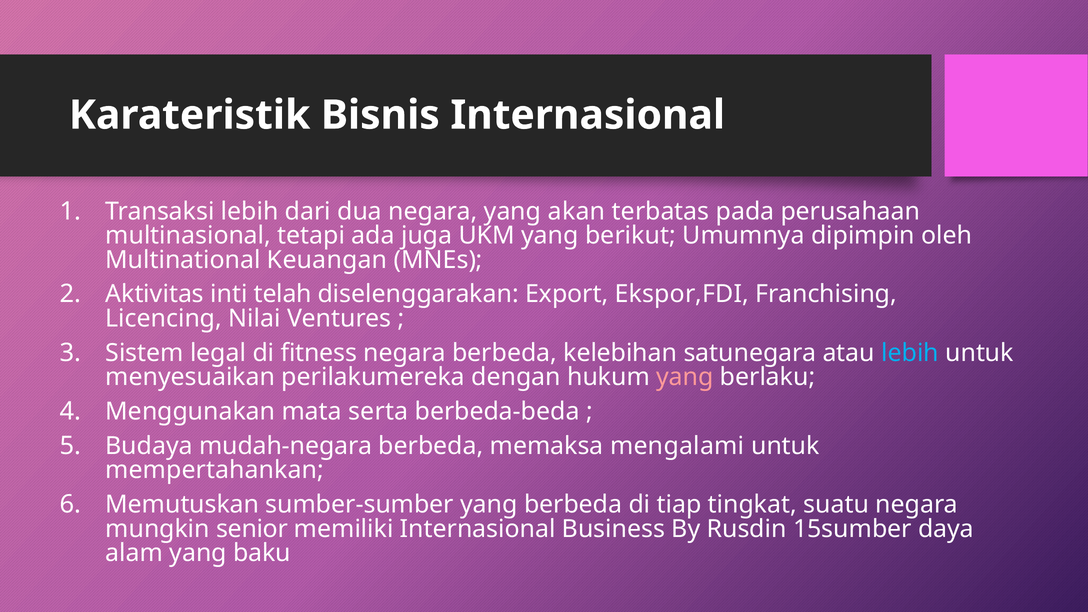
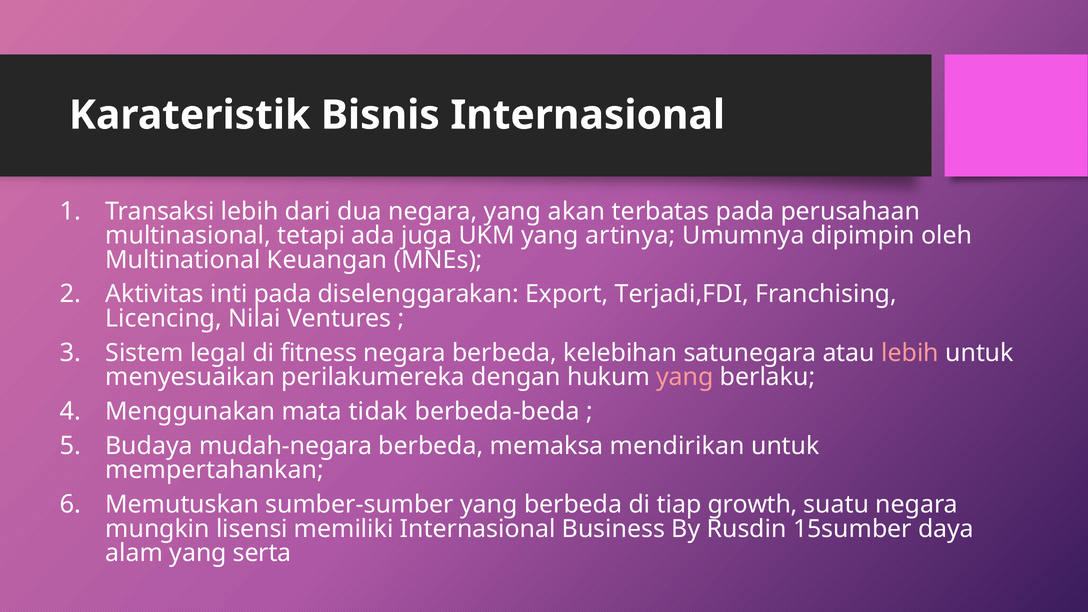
berikut: berikut -> artinya (630, 236)
inti telah: telah -> pada (283, 294)
Ekspor,FDI: Ekspor,FDI -> Terjadi,FDI (682, 294)
lebih colour: light blue -> pink (910, 353)
serta: serta -> tidak (378, 412)
mengalami: mengalami -> mendirikan (677, 446)
tingkat: tingkat -> growth (753, 505)
senior: senior -> lisensi (252, 529)
baku: baku -> serta (262, 553)
